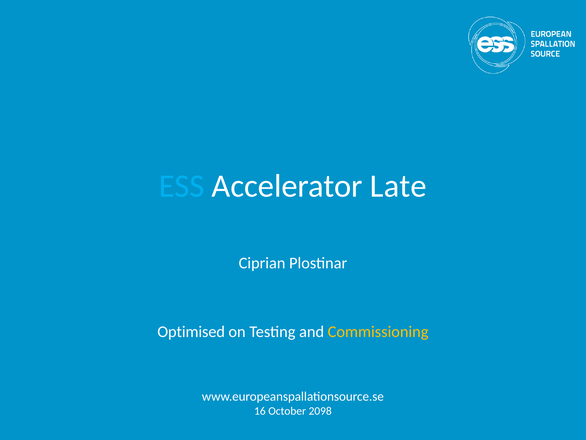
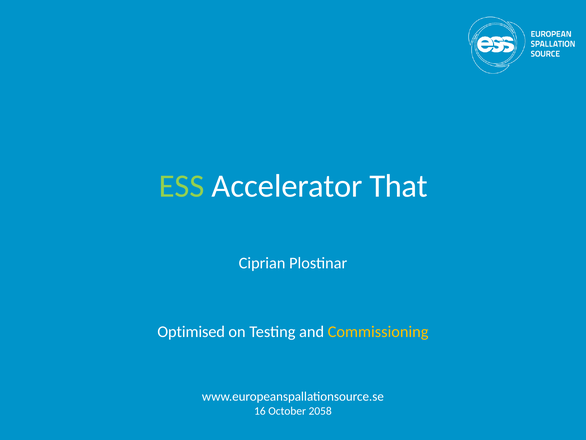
ESS colour: light blue -> light green (182, 186)
Late: Late -> That (399, 186)
2098: 2098 -> 2058 (320, 411)
